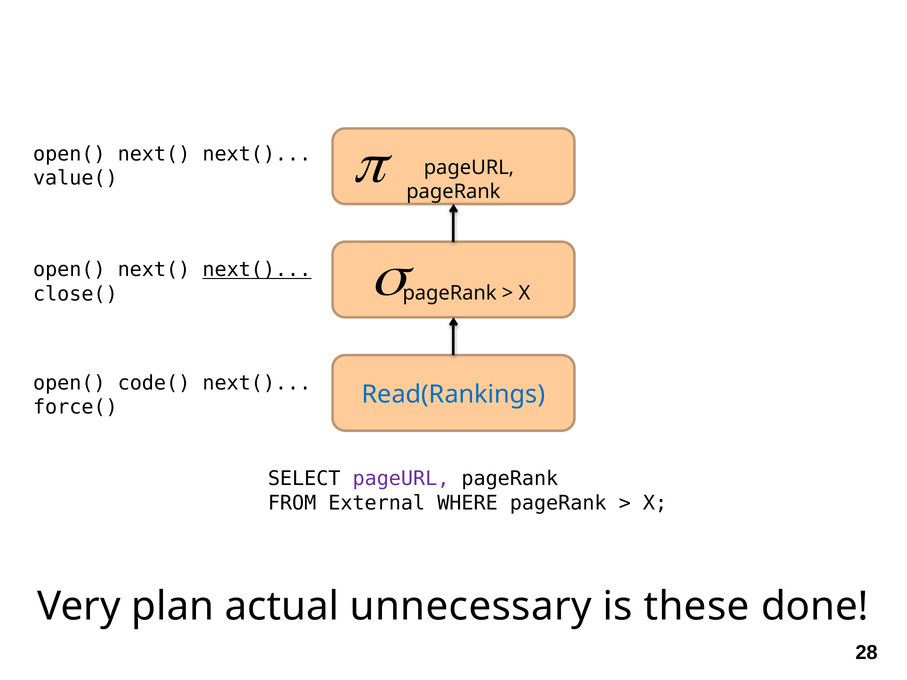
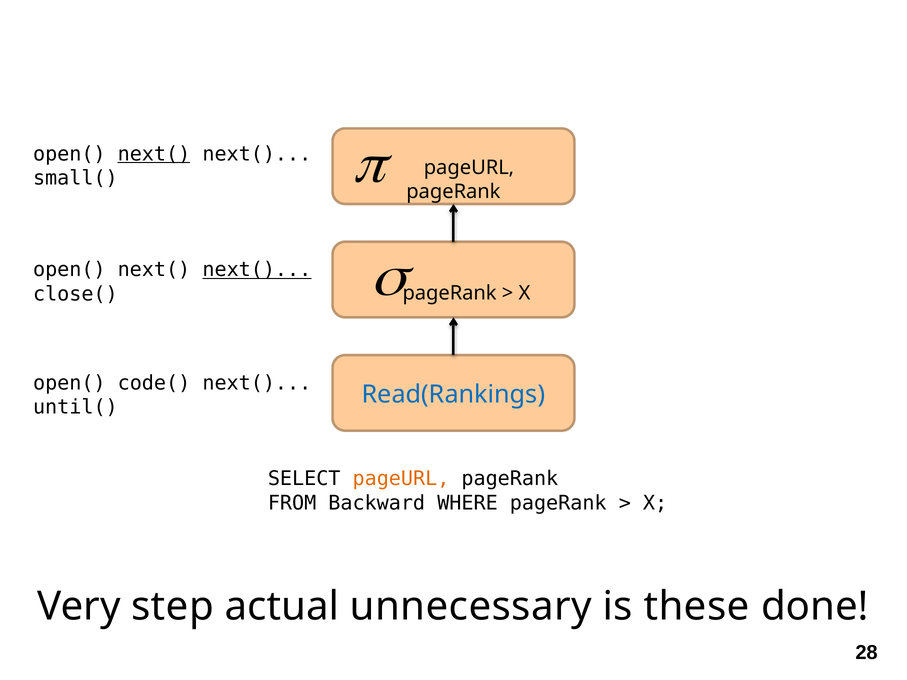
next( underline: none -> present (154, 154)
value(: value( -> small( (75, 178)
force(: force( -> until( (75, 407)
pageURL colour: purple -> orange (401, 479)
External: External -> Backward (377, 503)
plan: plan -> step (173, 607)
